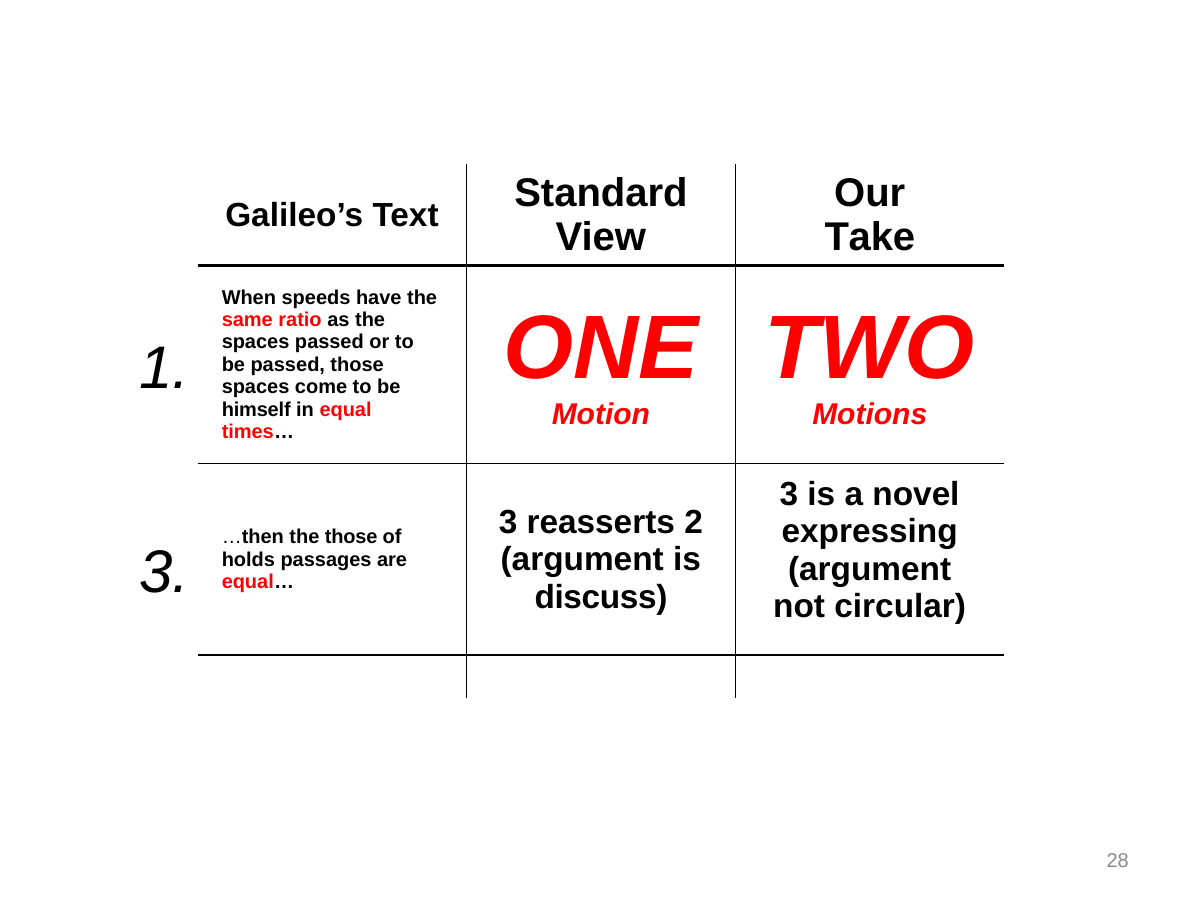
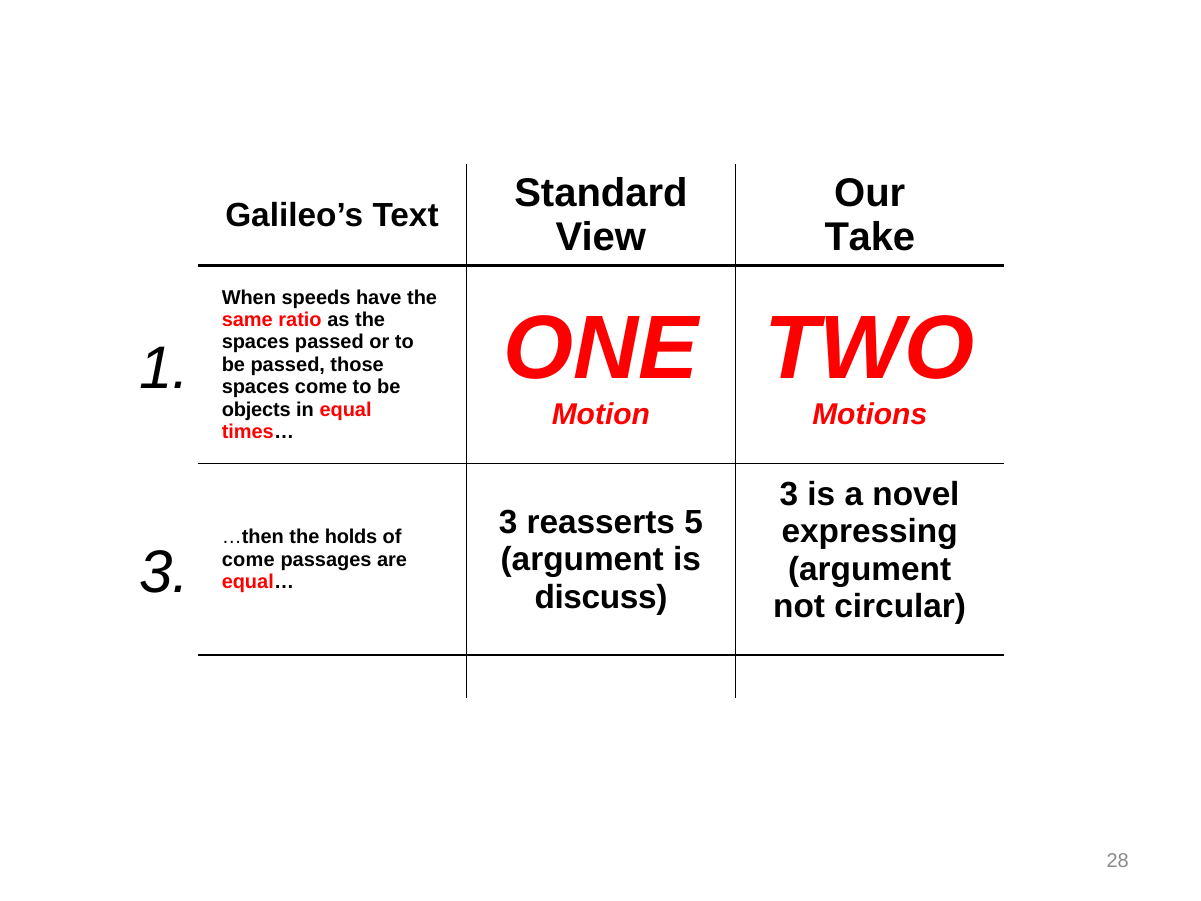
himself: himself -> objects (256, 409)
2: 2 -> 5 (694, 522)
the those: those -> holds (351, 537)
holds: holds -> come (248, 559)
